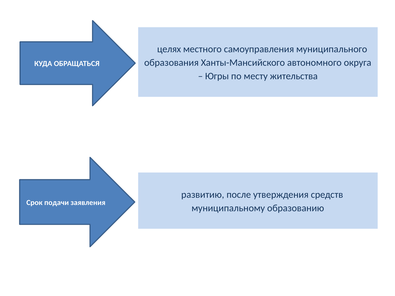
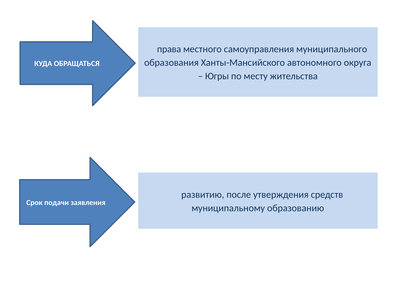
целях: целях -> права (169, 49)
